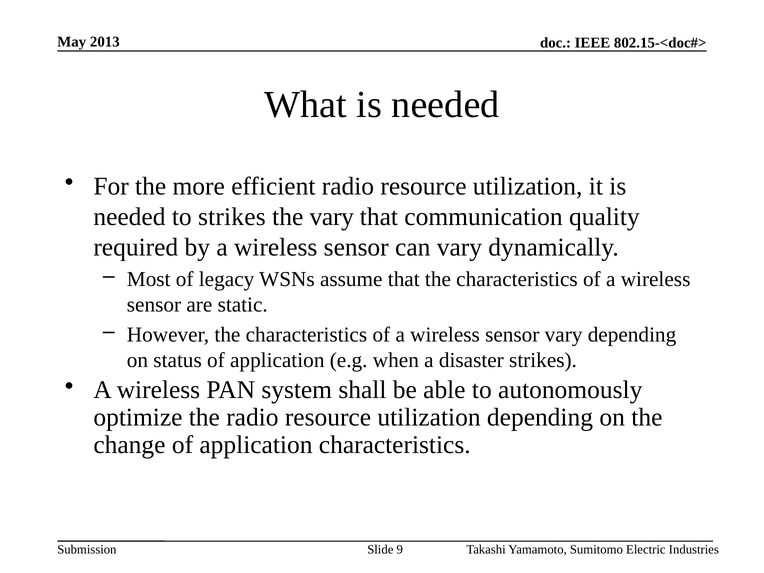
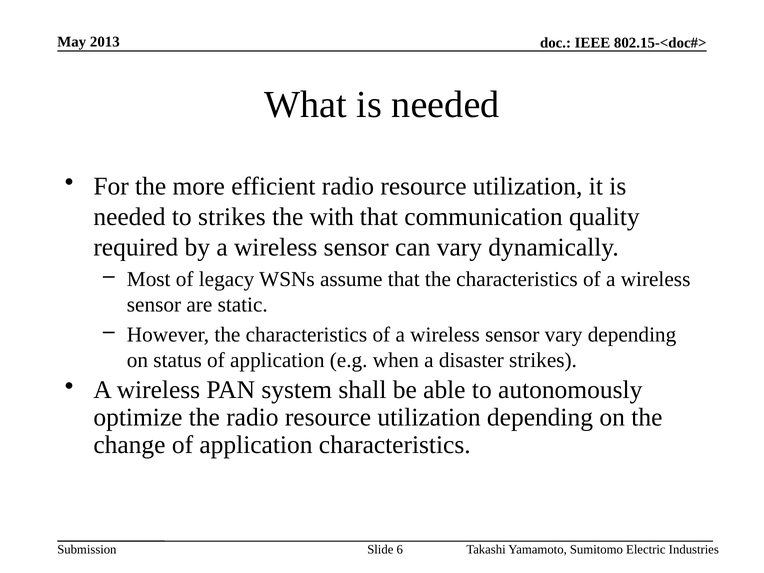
the vary: vary -> with (332, 217)
9: 9 -> 6 (400, 550)
